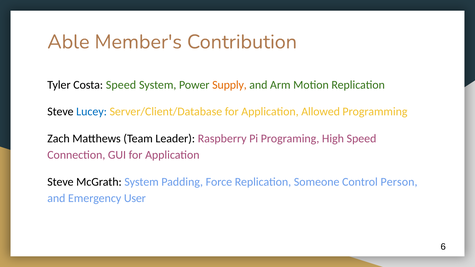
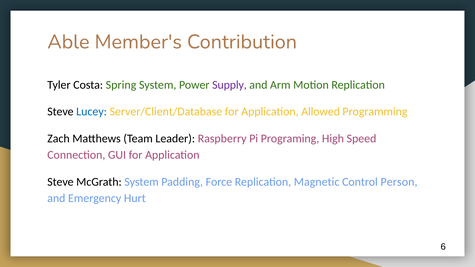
Costa Speed: Speed -> Spring (121, 85)
Supply colour: orange -> purple (229, 85)
Someone: Someone -> Magnetic (317, 182)
User: User -> Hurt (135, 198)
